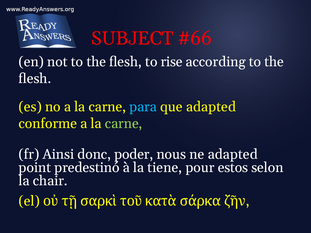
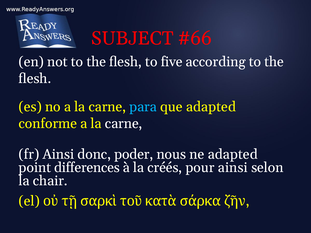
rise: rise -> five (172, 62)
carne colour: light green -> white (124, 124)
predestinó: predestinó -> differences (87, 168)
tiene: tiene -> créés (165, 168)
pour estos: estos -> ainsi (233, 168)
